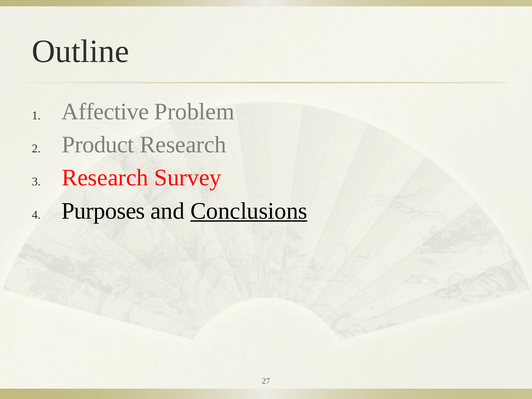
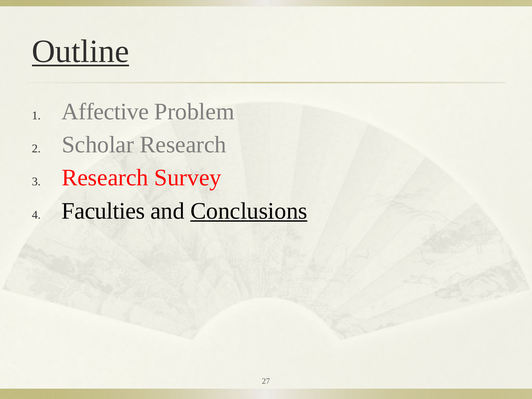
Outline underline: none -> present (81, 51)
Product: Product -> Scholar (98, 145)
Purposes: Purposes -> Faculties (103, 211)
